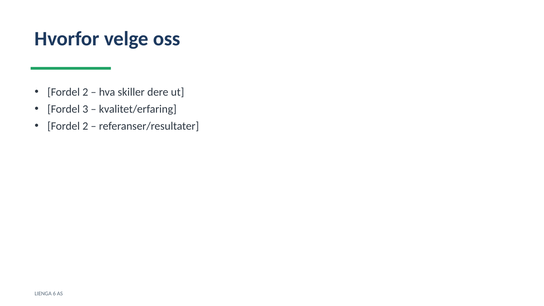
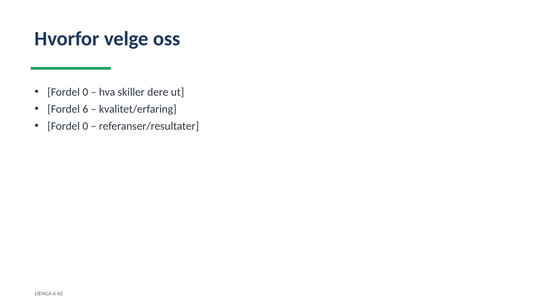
2: 2 -> 0 (85, 92)
Fordel 3: 3 -> 6 (85, 109)
2: 2 -> 0 (85, 126)
